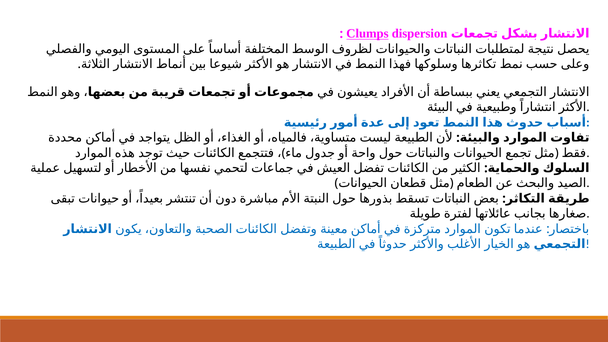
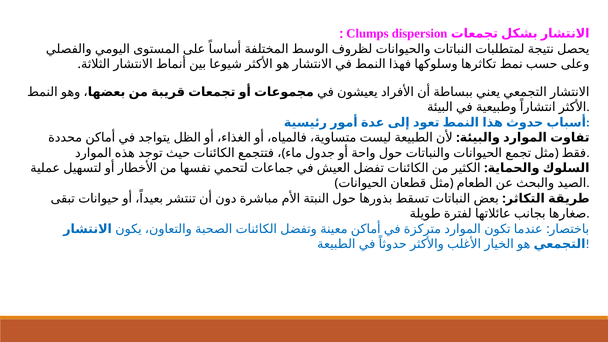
Clumps underline: present -> none (367, 34)
